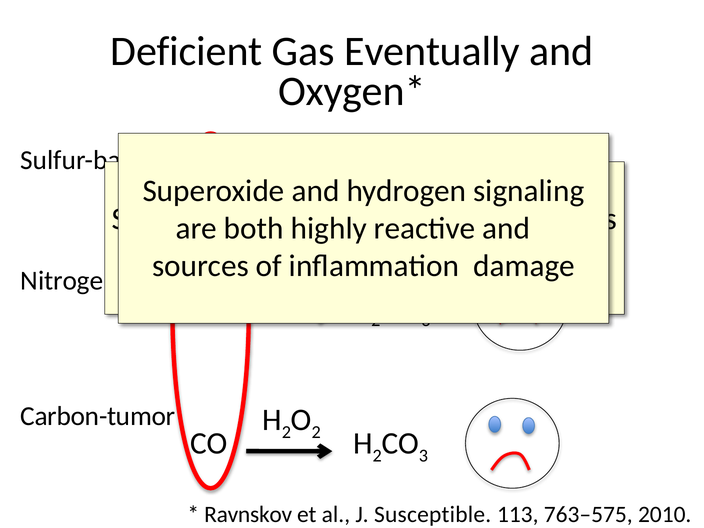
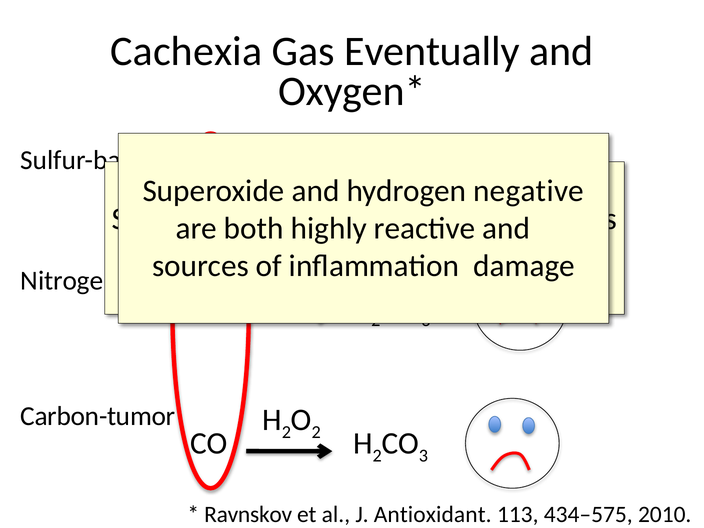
Deficient: Deficient -> Cachexia (186, 51)
signaling: signaling -> negative (529, 191)
Susceptible: Susceptible -> Antioxidant (433, 514)
763–575: 763–575 -> 434–575 (588, 514)
